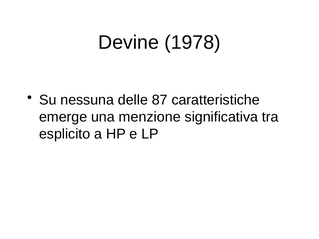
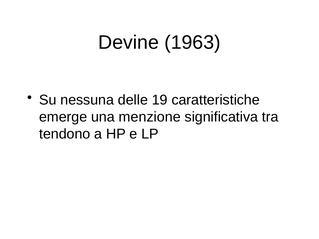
1978: 1978 -> 1963 (192, 43)
87: 87 -> 19 (160, 100)
esplicito: esplicito -> tendono (65, 134)
